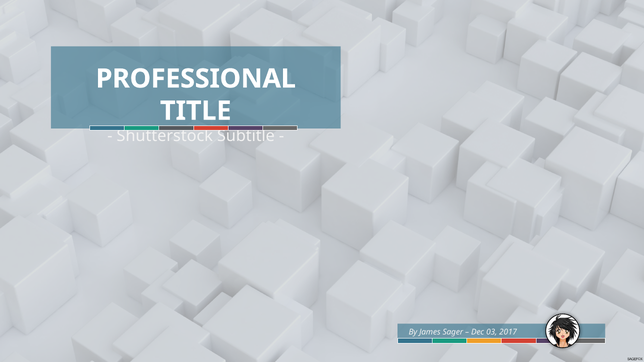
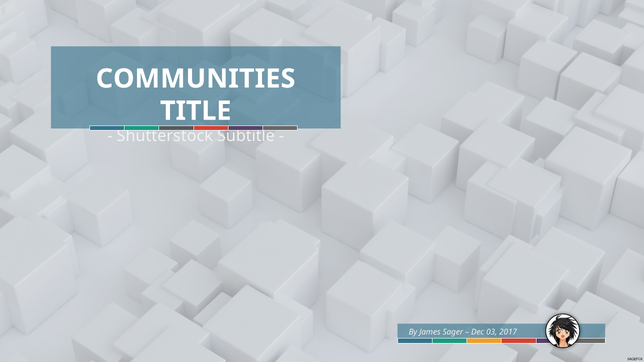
PROFESSIONAL: PROFESSIONAL -> COMMUNITIES (196, 79)
